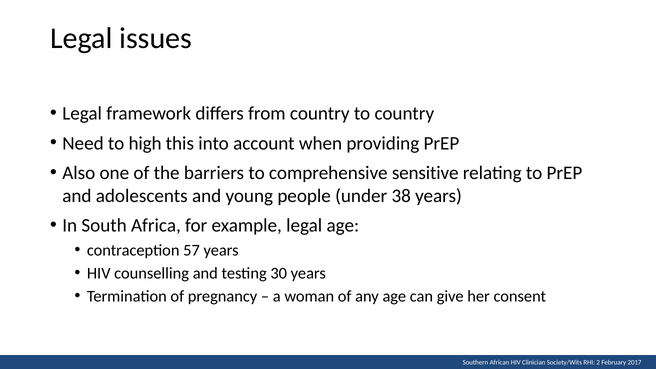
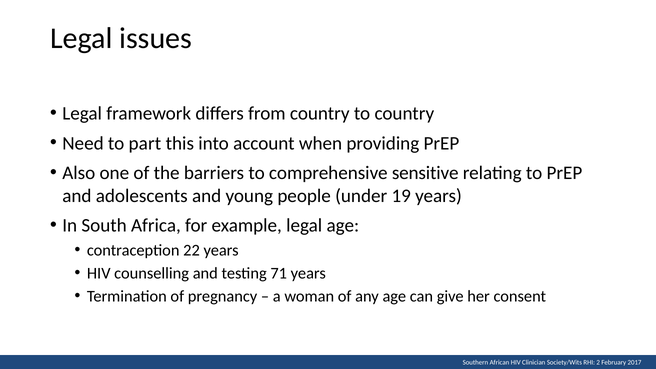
high: high -> part (145, 143)
38: 38 -> 19 (401, 196)
57: 57 -> 22 (192, 250)
30: 30 -> 71 (279, 273)
